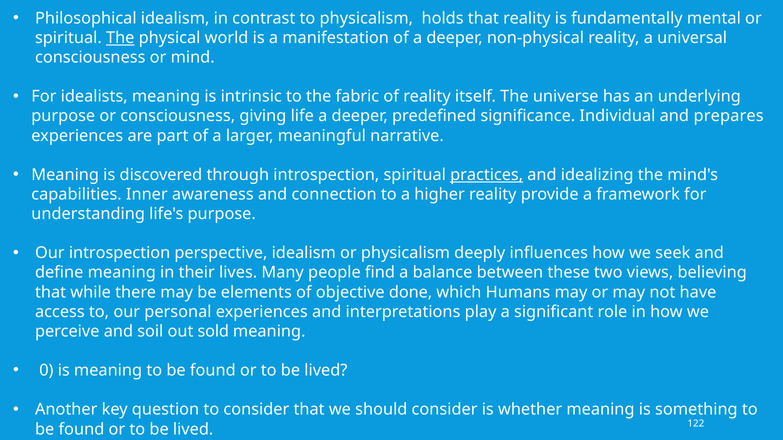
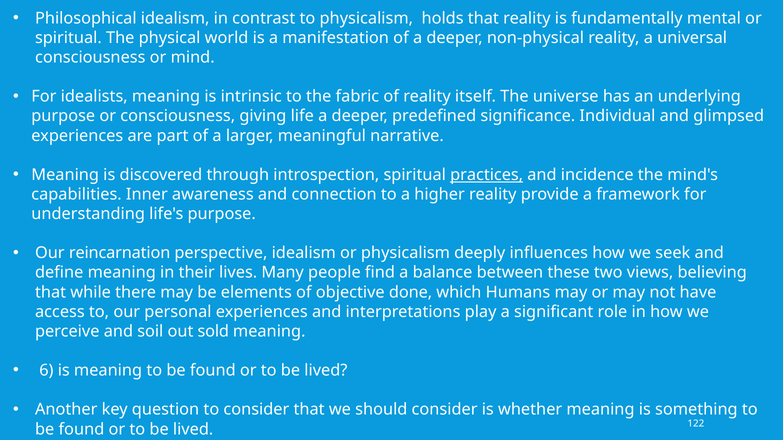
The underline: present -> none (120, 38)
prepares: prepares -> glimpsed (729, 116)
idealizing: idealizing -> incidence (597, 175)
Our introspection: introspection -> reincarnation (120, 253)
0: 0 -> 6 (46, 371)
